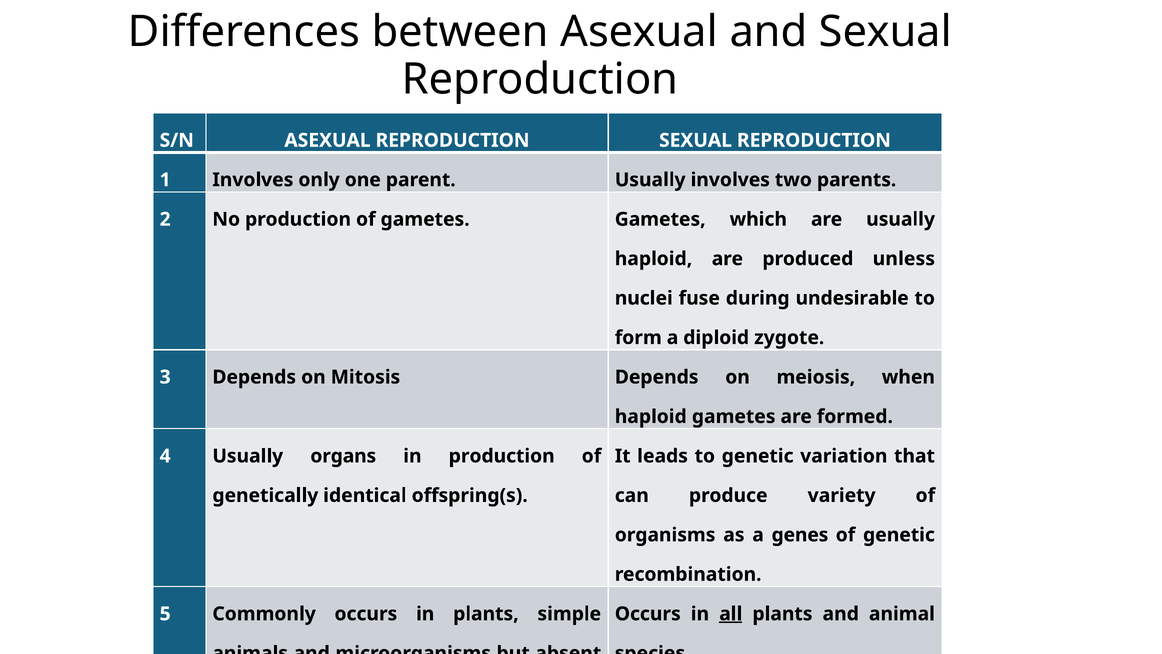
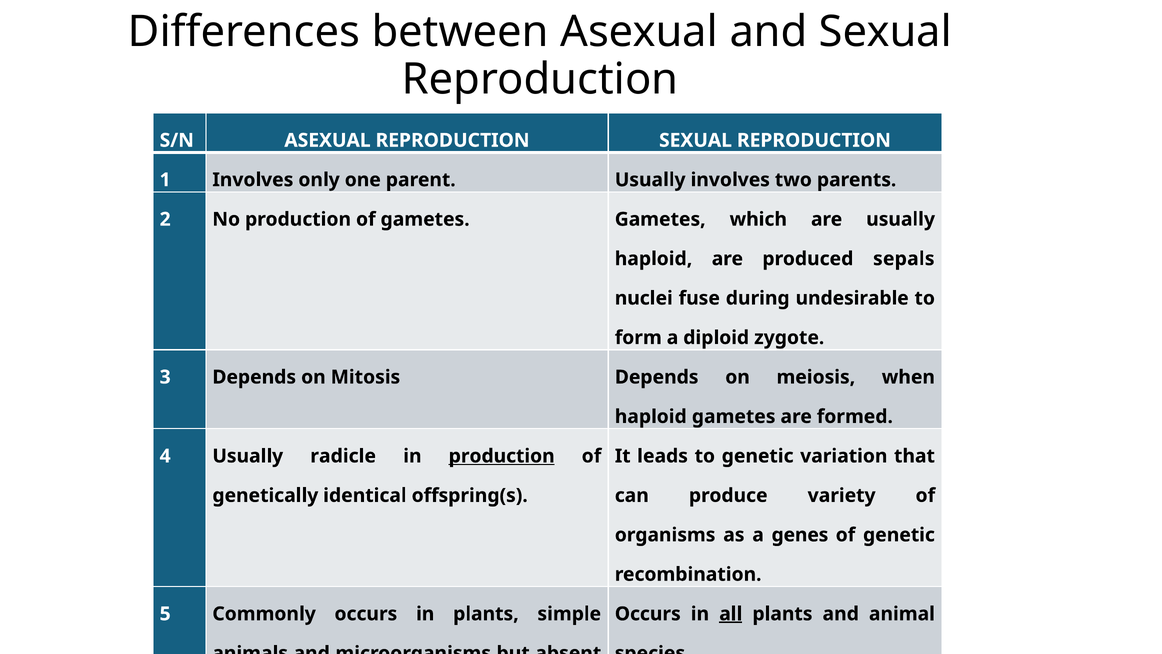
unless: unless -> sepals (904, 259)
organs: organs -> radicle (343, 456)
production underline: none -> present (502, 456)
